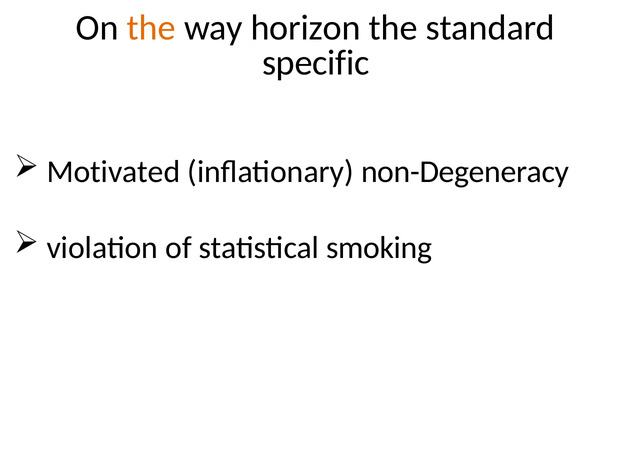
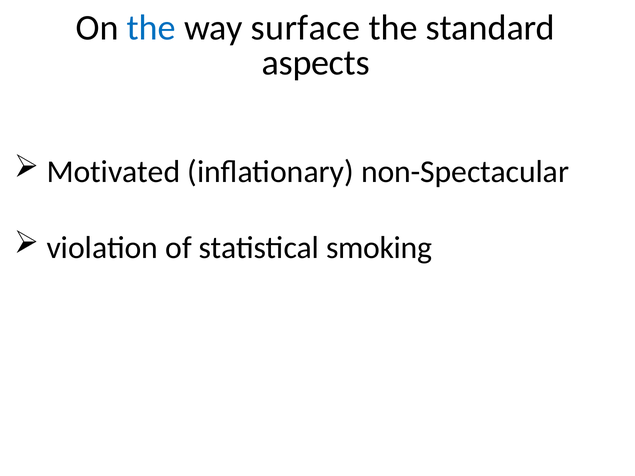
the colour: orange -> blue (151, 28)
horizon: horizon -> surface (305, 28)
specific: specific -> aspects (316, 63)
non-Degeneracy: non-Degeneracy -> non-Spectacular (465, 172)
